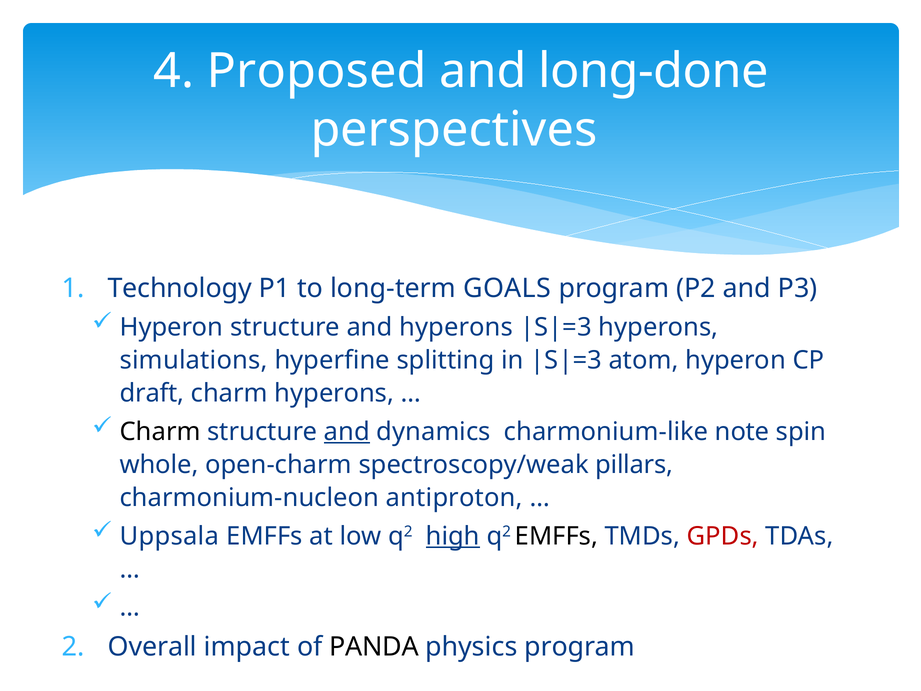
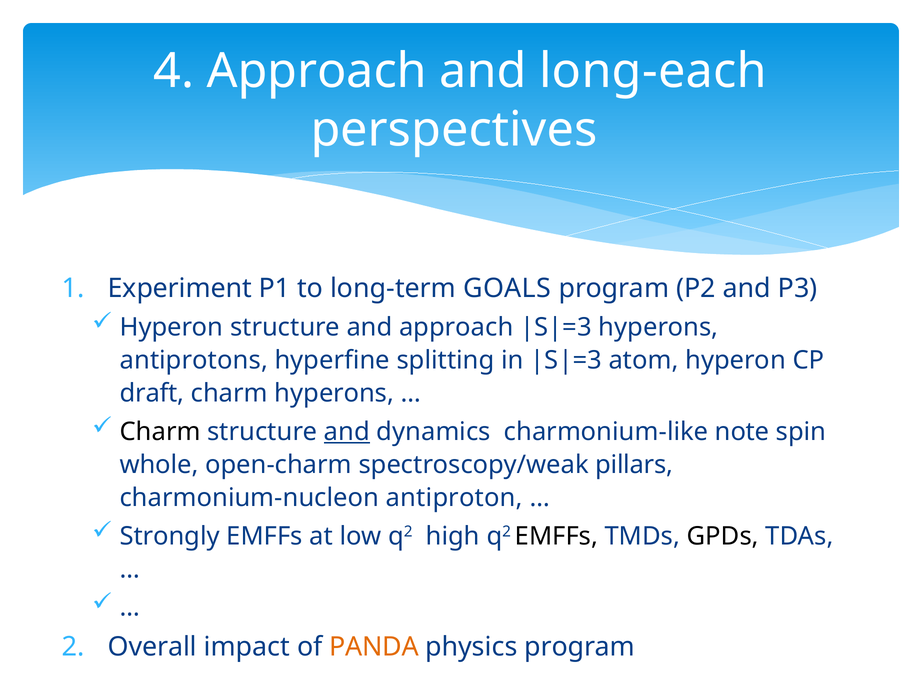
4 Proposed: Proposed -> Approach (317, 71)
long-done: long-done -> long-each (653, 71)
Technology: Technology -> Experiment (180, 288)
and hyperons: hyperons -> approach (456, 327)
simulations: simulations -> antiprotons (194, 360)
Uppsala: Uppsala -> Strongly (170, 536)
high underline: present -> none (453, 536)
GPDs colour: red -> black (723, 536)
PANDA colour: black -> orange (374, 647)
